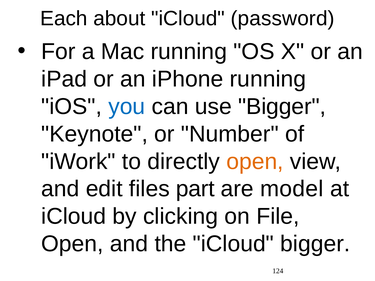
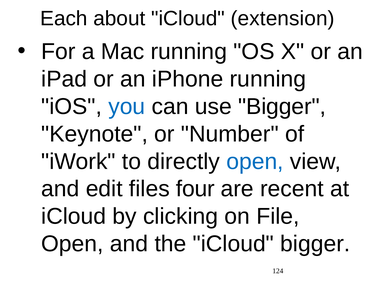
password: password -> extension (283, 19)
open colour: orange -> blue (255, 162)
part: part -> four (195, 189)
model: model -> recent (292, 189)
